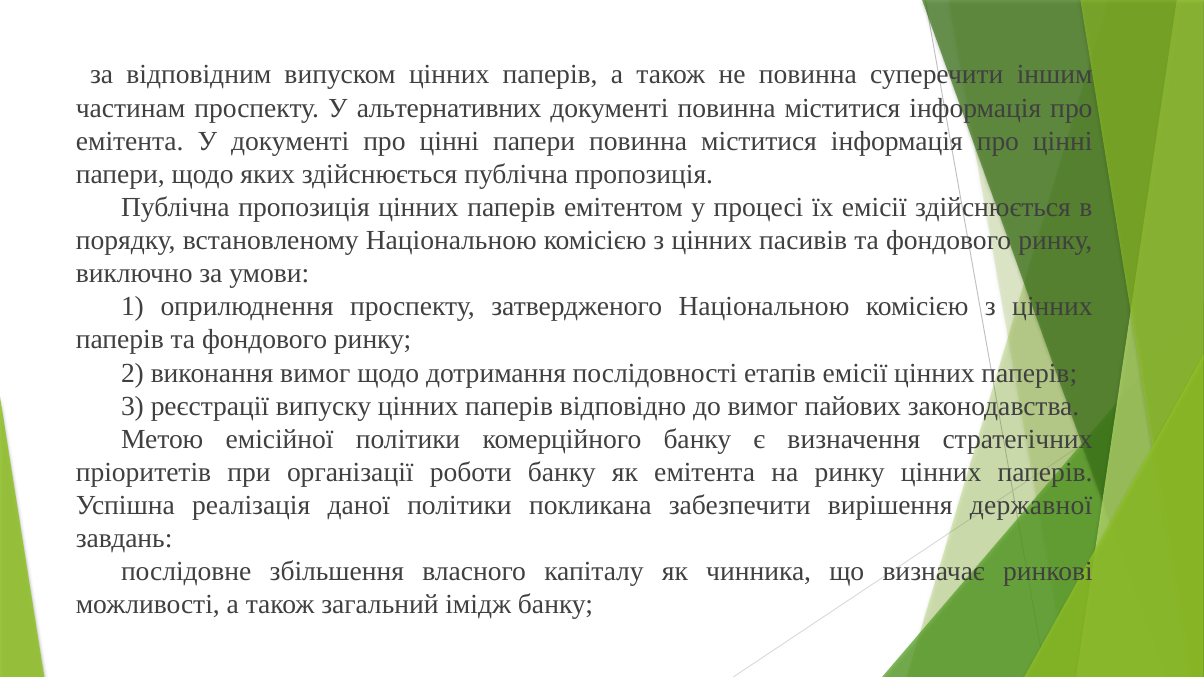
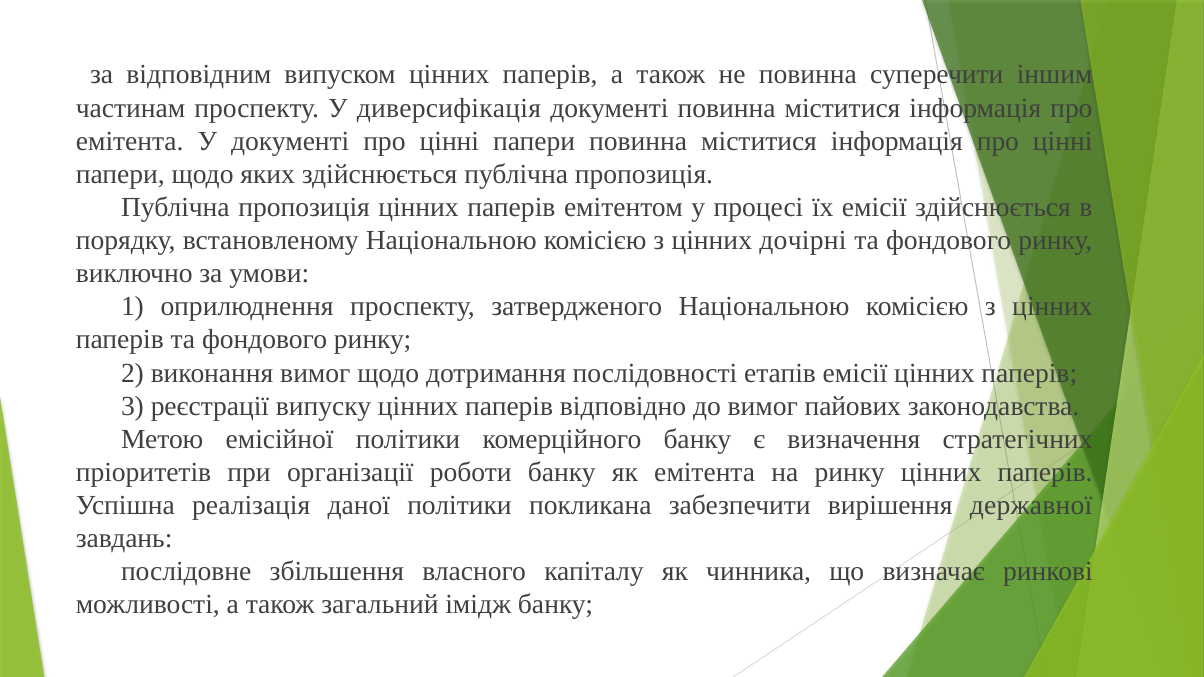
альтернативних: альтернативних -> диверсифікація (449, 108)
пасивів: пасивів -> дочірні (803, 241)
